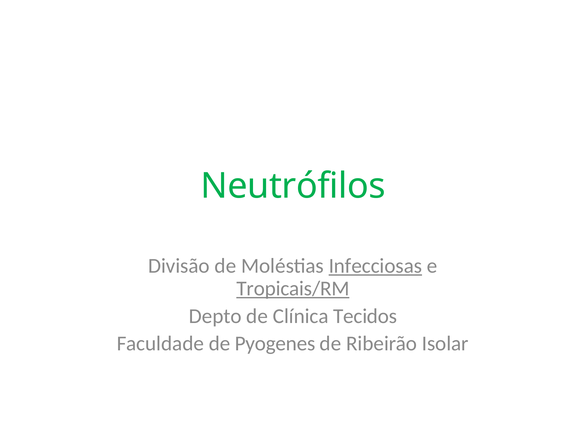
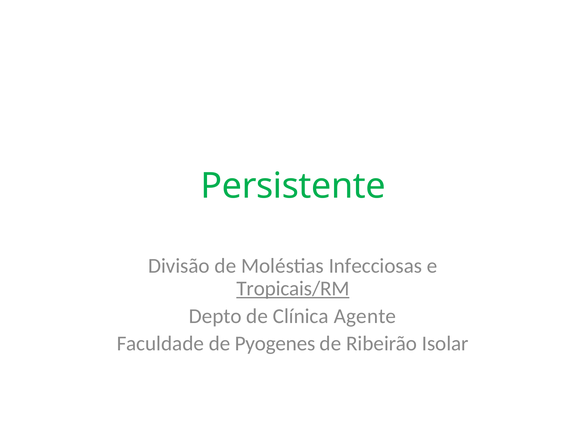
Neutrófilos: Neutrófilos -> Persistente (293, 186)
Infecciosas underline: present -> none (375, 266)
Tecidos: Tecidos -> Agente (365, 317)
